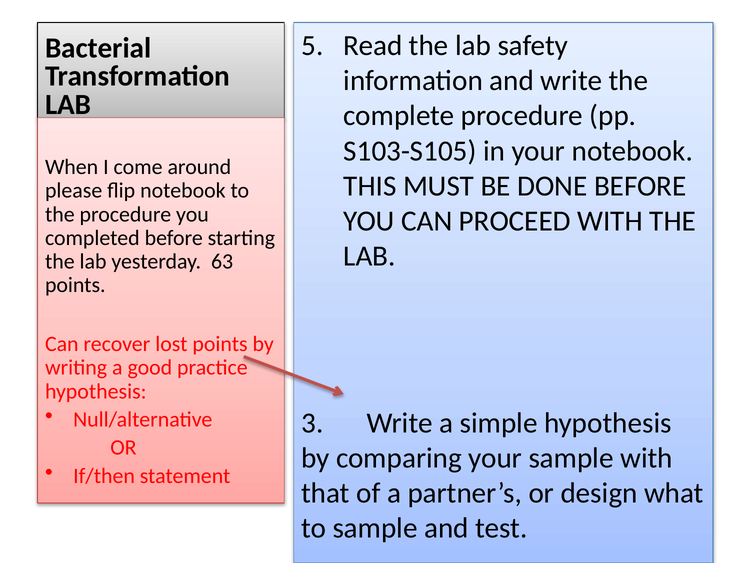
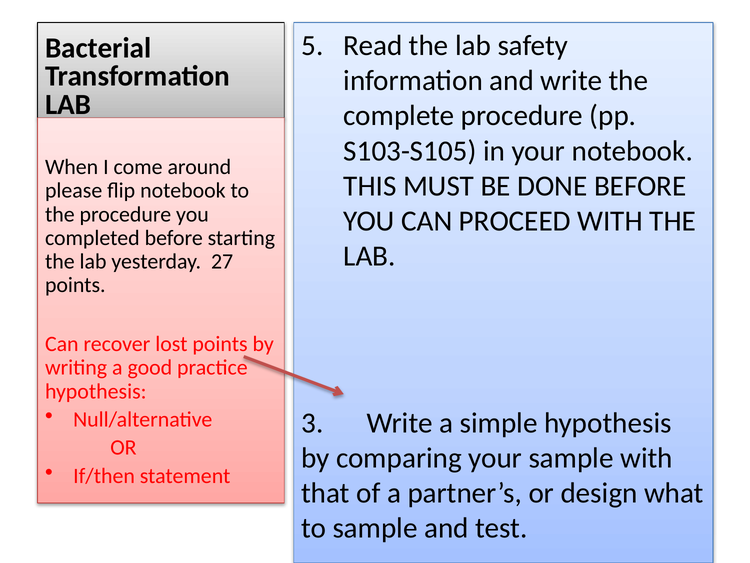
63: 63 -> 27 (222, 261)
